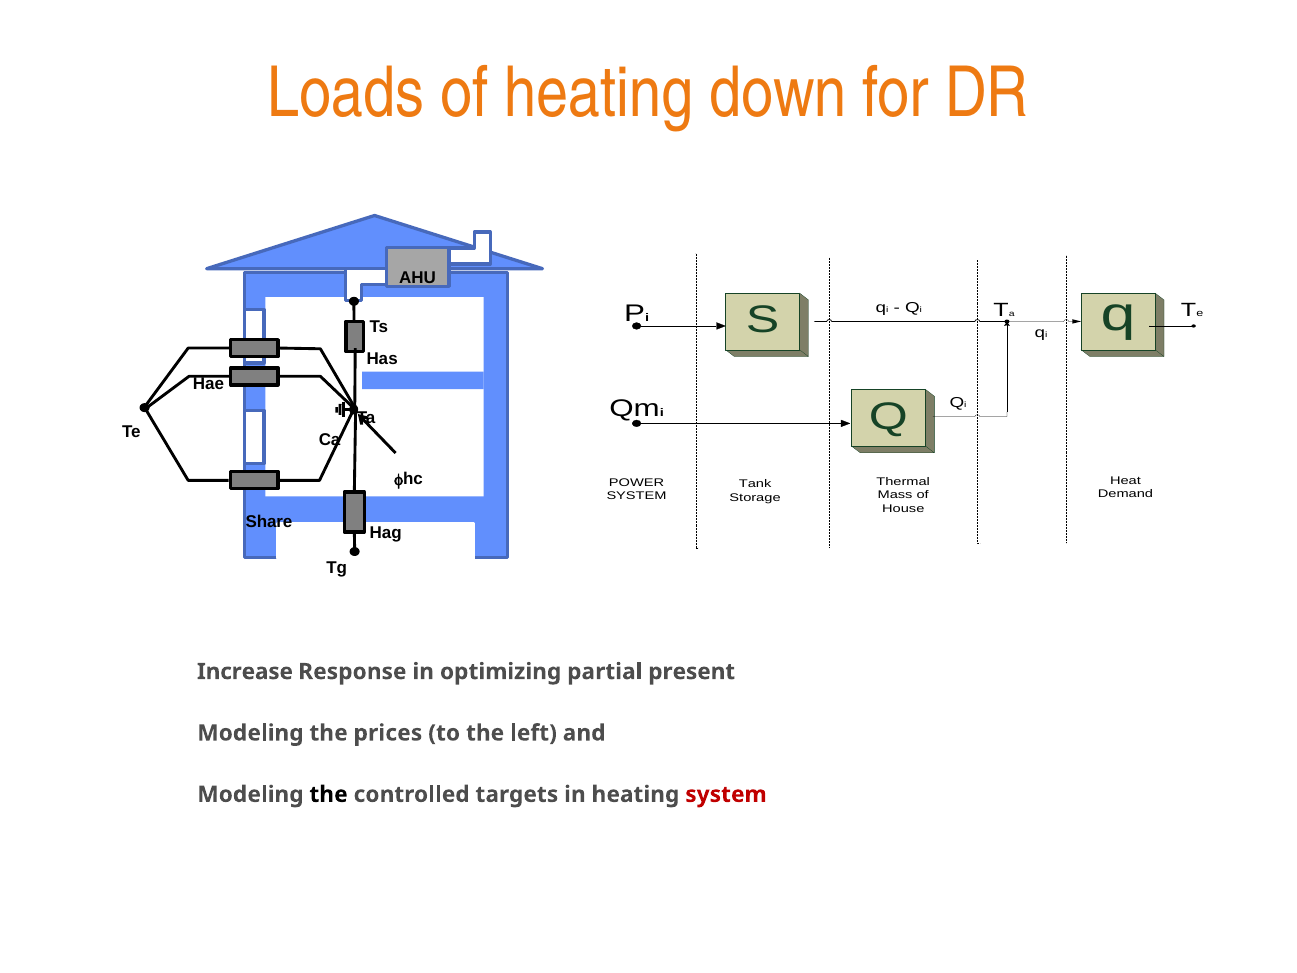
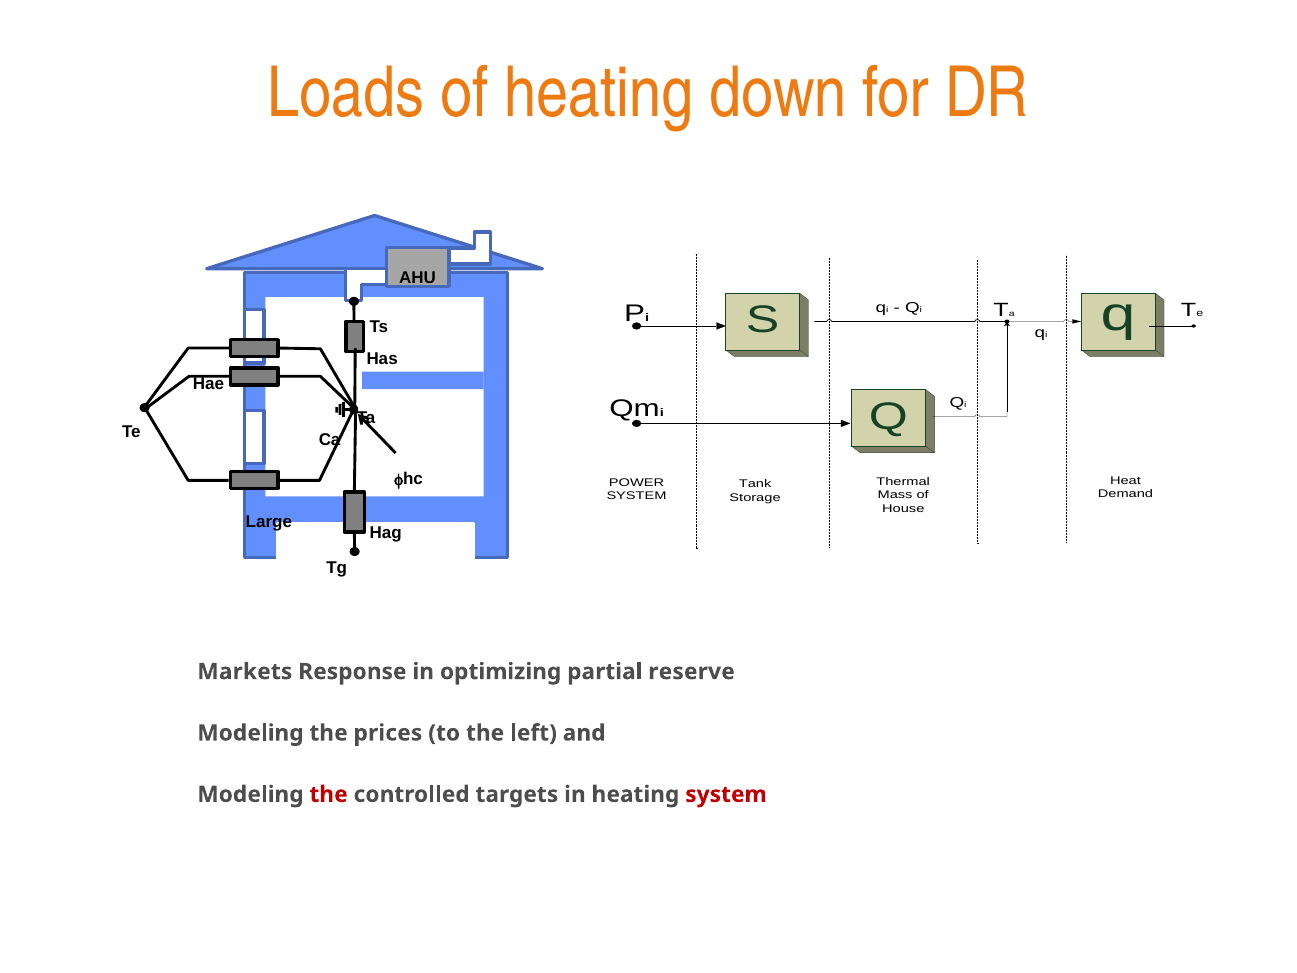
Share: Share -> Large (269, 522)
Increase: Increase -> Markets (245, 672)
present: present -> reserve (692, 672)
the colour: black -> red (329, 794)
